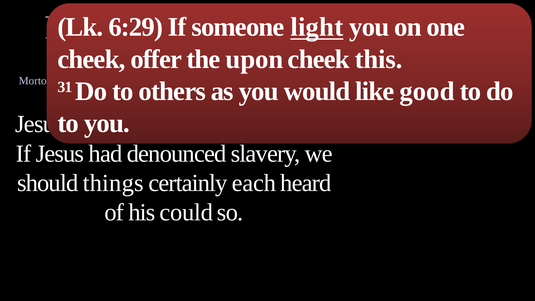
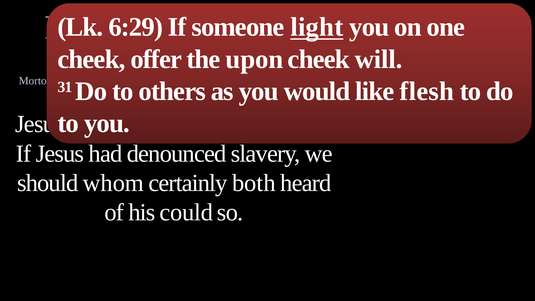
this: this -> will (379, 59)
good: good -> flesh (427, 91)
things: things -> whom (113, 183)
each: each -> both (254, 183)
